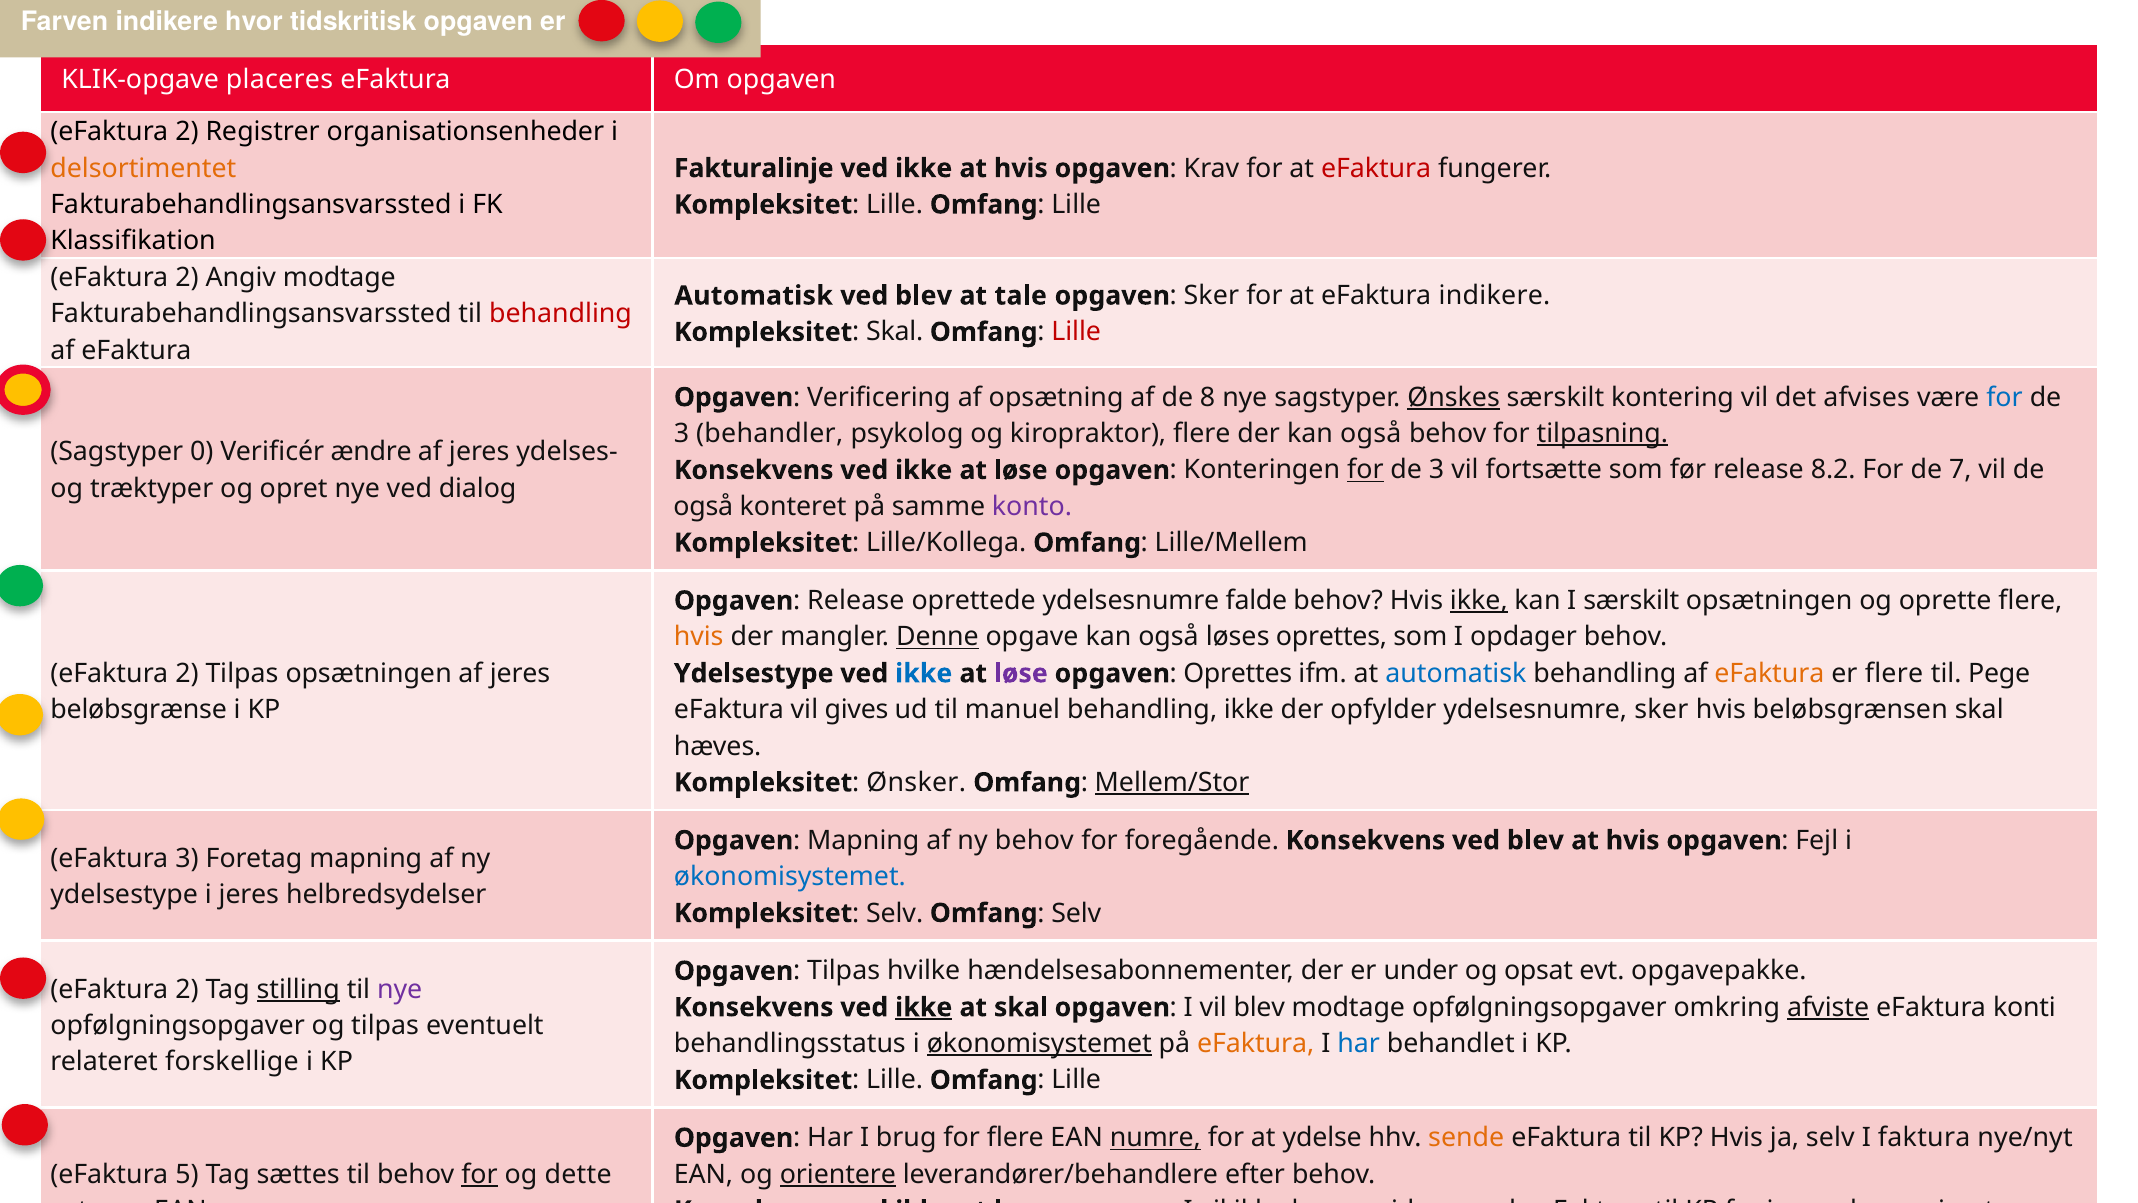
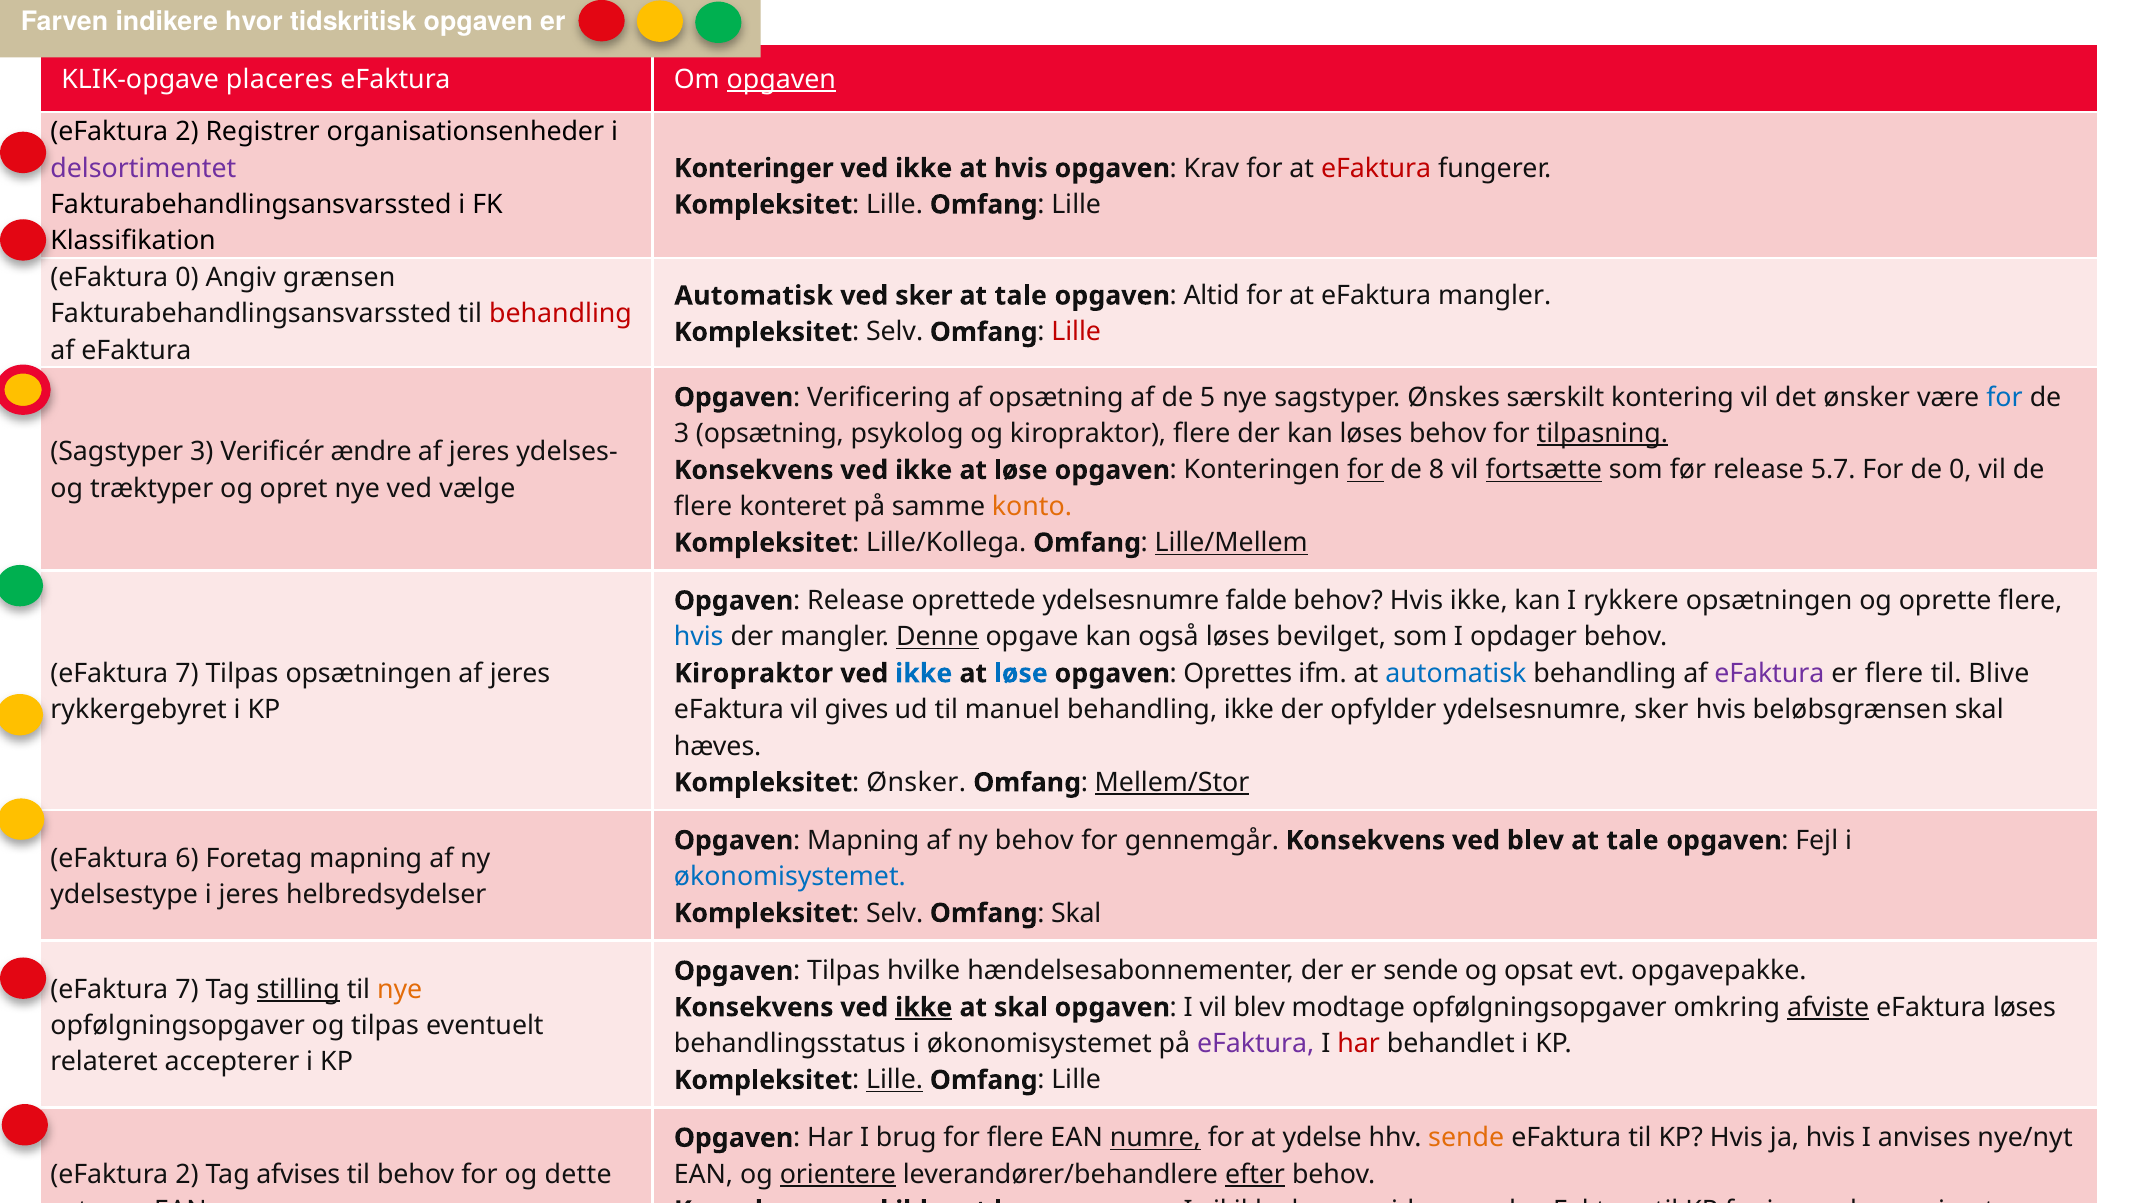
opgaven underline: none -> present (781, 80)
delsortimentet colour: orange -> purple (143, 168)
Fakturalinje: Fakturalinje -> Konteringer (754, 168)
2: 2 -> 0 (187, 277)
Angiv modtage: modtage -> grænsen (339, 277)
blev: blev -> sker (924, 296)
opgaven Sker: Sker -> Altid (1212, 296)
eFaktura indikere: indikere -> mangler (1495, 296)
Skal: Skal -> Selv (895, 332)
de 8: 8 -> 5 (1207, 397)
Ønskes underline: present -> none (1454, 397)
det afvises: afvises -> ønsker (1867, 397)
3 behandler: behandler -> opsætning (770, 434)
der kan også: også -> løses (1371, 434)
Sagstyper 0: 0 -> 3 (202, 452)
3: 3 -> 8 (1437, 470)
fortsætte underline: none -> present (1544, 470)
8.2: 8.2 -> 5.7 (1833, 470)
de 7: 7 -> 0 (1960, 470)
ved dialog: dialog -> vælge (477, 488)
også: også -> flere (703, 506)
konto colour: purple -> orange (1032, 506)
Lille/Mellem underline: none -> present (1231, 543)
ikke underline: present -> none (1479, 601)
I særskilt: særskilt -> rykkere (1631, 601)
hvis colour: orange -> blue (699, 637)
løses oprettes: oprettes -> bevilget (1331, 637)
2: 2 -> 7 (187, 673)
Ydelsestype: Ydelsestype -> Kiropraktor (754, 673)
løse colour: purple -> blue (1021, 673)
eFaktura colour: orange -> purple (1769, 673)
Pege: Pege -> Blive (1999, 673)
beløbsgrænse: beløbsgrænse -> rykkergebyret (139, 710)
foregående: foregående -> gennemgår (1202, 840)
hvis: hvis -> tale (1632, 840)
eFaktura 3: 3 -> 6 (187, 858)
Omfang Selv: Selv -> Skal (1076, 913)
er under: under -> sende (1421, 971)
2: 2 -> 7 (187, 989)
nye colour: purple -> orange (400, 989)
eFaktura konti: konti -> løses (2024, 1007)
økonomisystemet underline: present -> none (1039, 1044)
eFaktura colour: orange -> purple (1256, 1044)
har colour: blue -> red (1359, 1044)
forskellige: forskellige -> accepterer (232, 1062)
Lille underline: none -> present (895, 1080)
ja selv: selv -> hvis (1830, 1138)
faktura: faktura -> anvises (1924, 1138)
5: 5 -> 2 (187, 1174)
sættes: sættes -> afvises (298, 1174)
for underline: present -> none (479, 1174)
efter underline: none -> present (1255, 1174)
